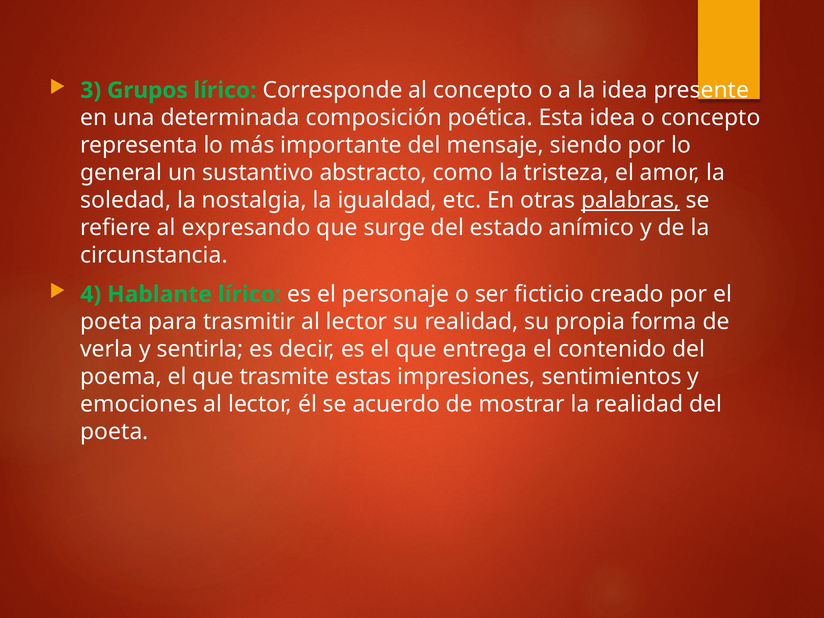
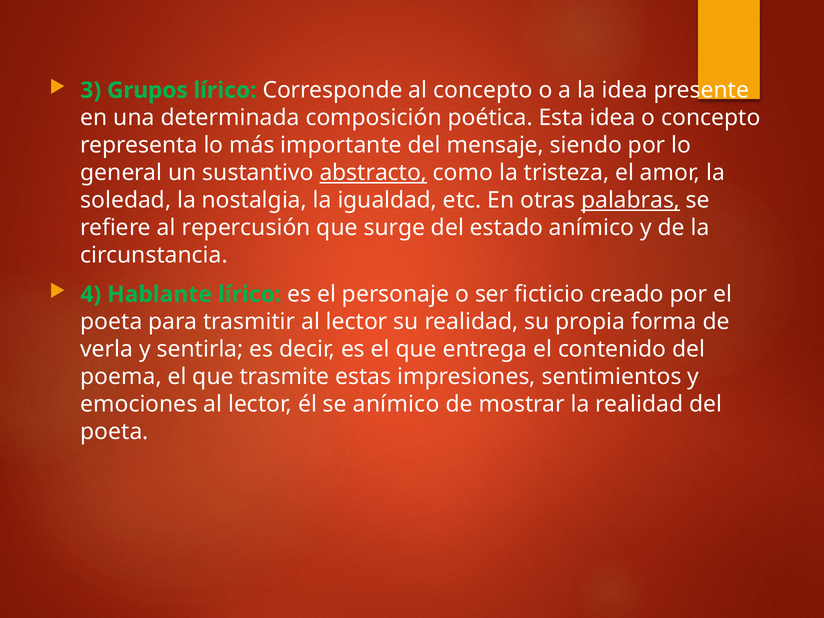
abstracto underline: none -> present (373, 173)
expresando: expresando -> repercusión (246, 228)
se acuerdo: acuerdo -> anímico (396, 404)
